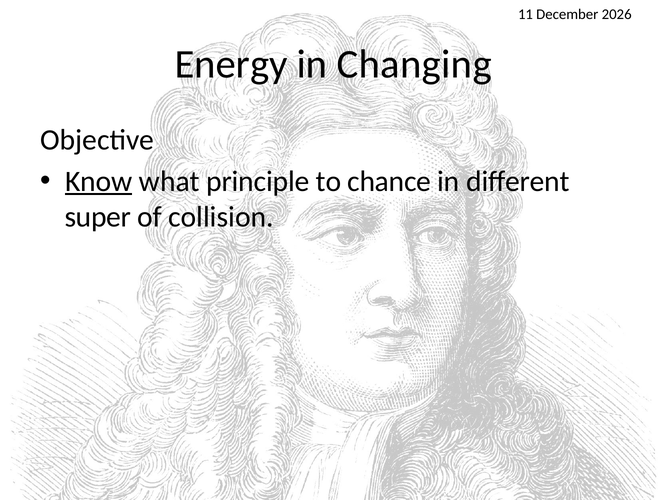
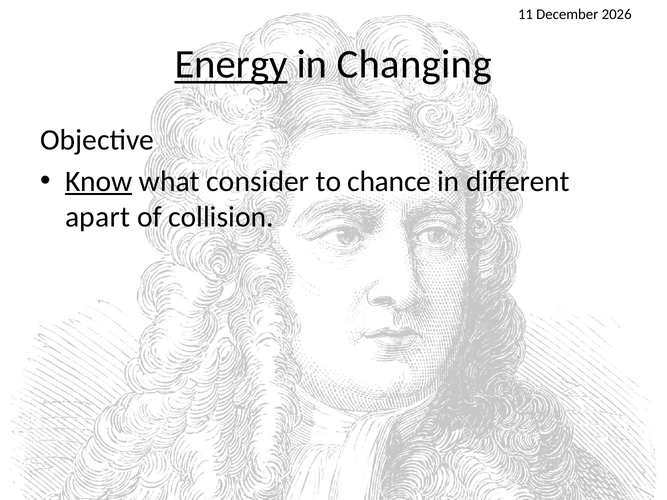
Energy underline: none -> present (231, 65)
principle: principle -> consider (258, 181)
super: super -> apart (98, 217)
